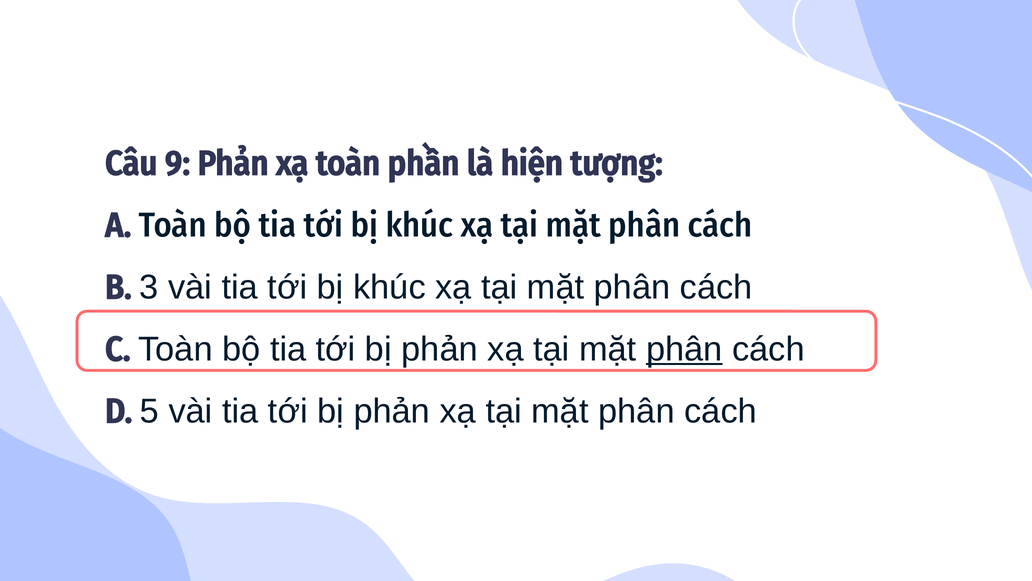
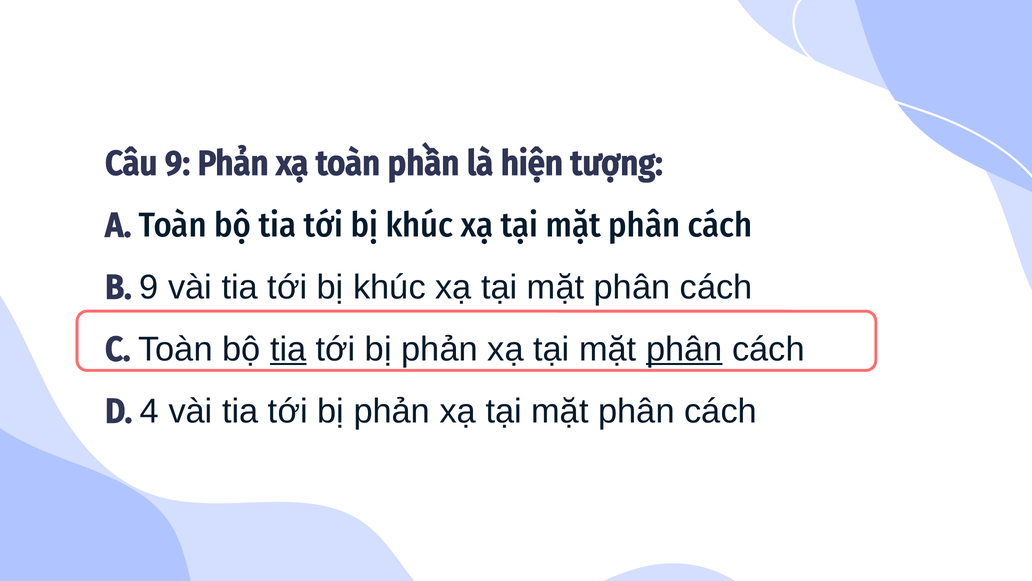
B 3: 3 -> 9 (149, 287)
tia underline: none -> present (288, 349)
5: 5 -> 4 (150, 411)
